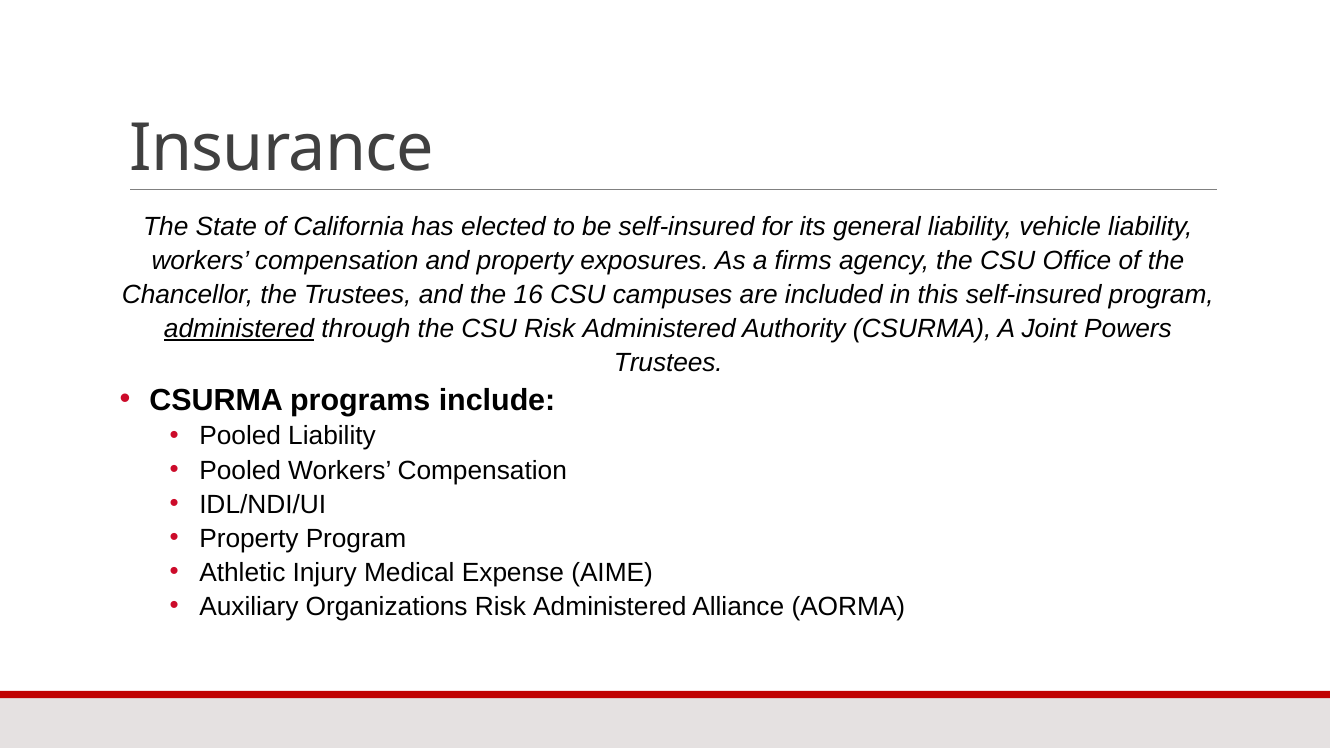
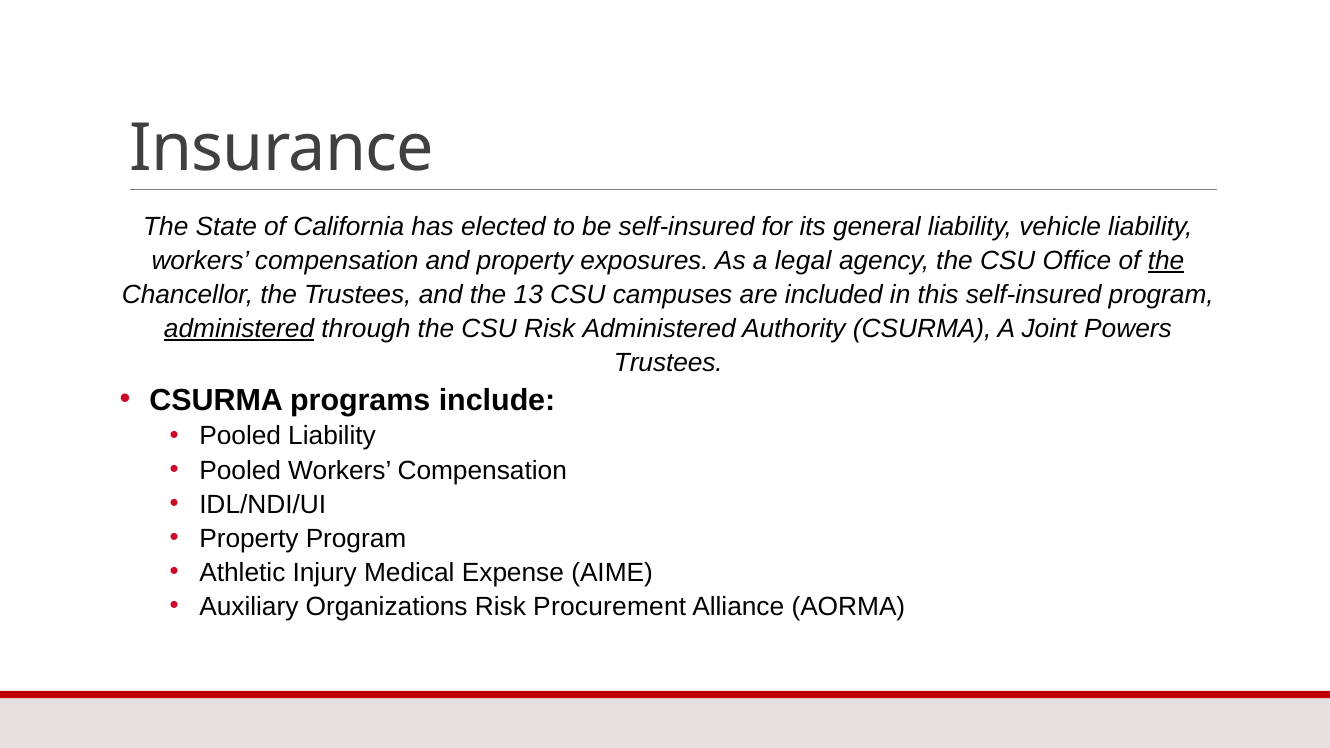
firms: firms -> legal (803, 261)
the underline: none -> present (1166, 261)
16: 16 -> 13 (528, 295)
Organizations Risk Administered: Administered -> Procurement (610, 607)
